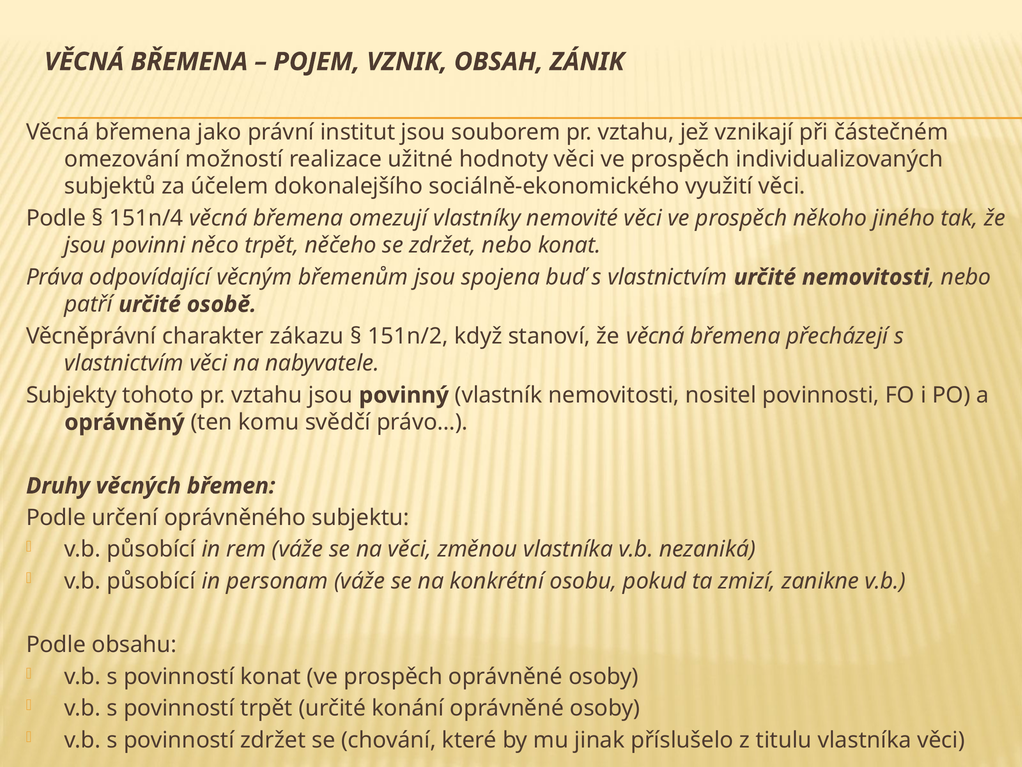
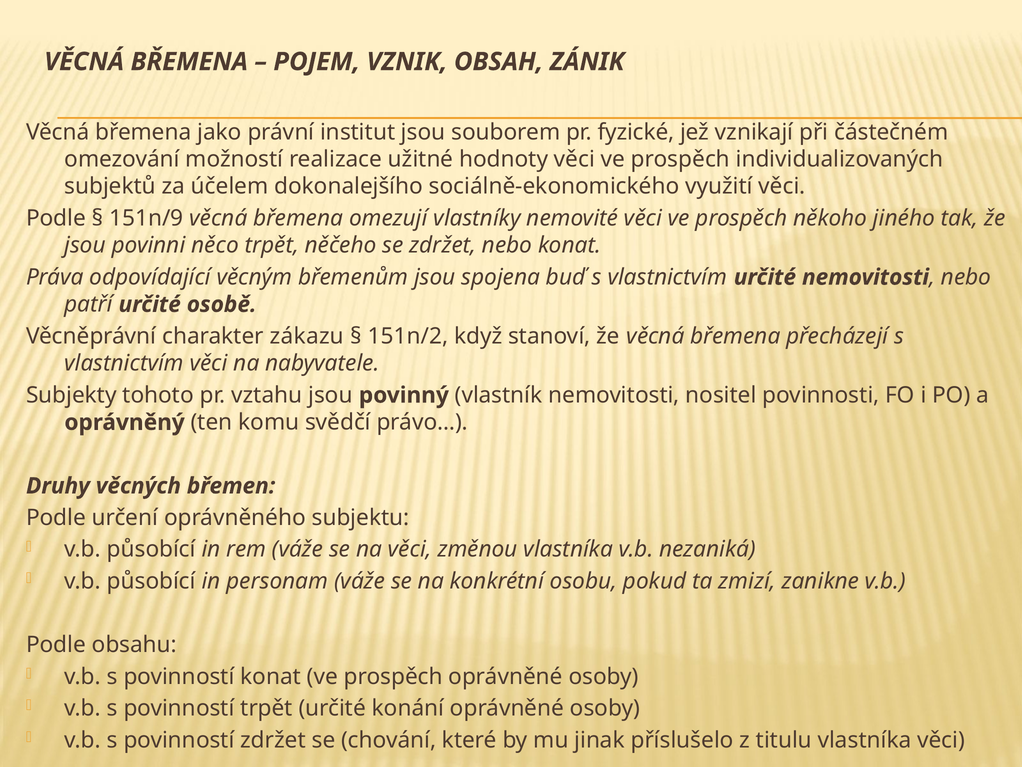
souborem pr vztahu: vztahu -> fyzické (636, 132)
151n/4: 151n/4 -> 151n/9 (146, 218)
